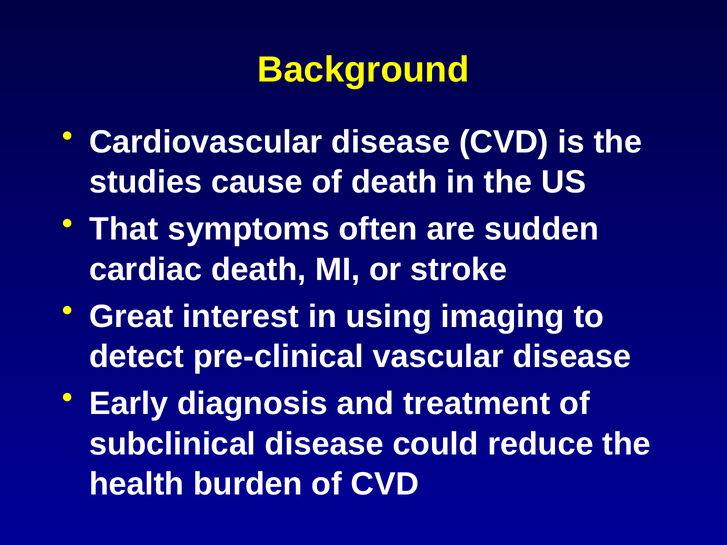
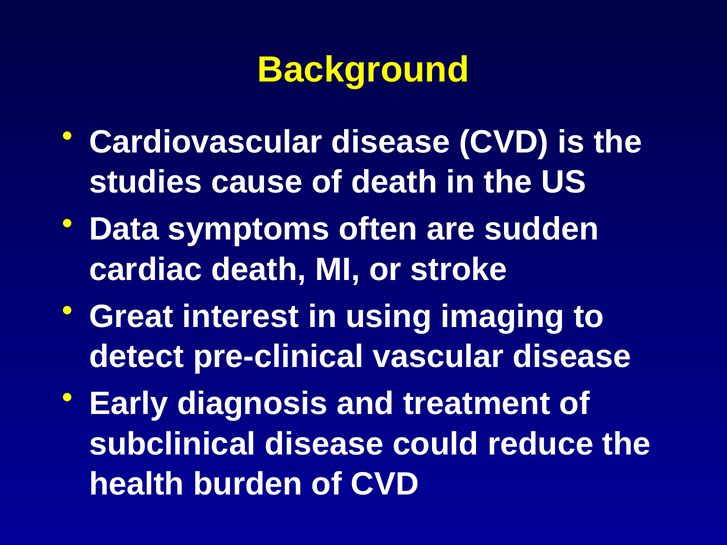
That: That -> Data (124, 229)
